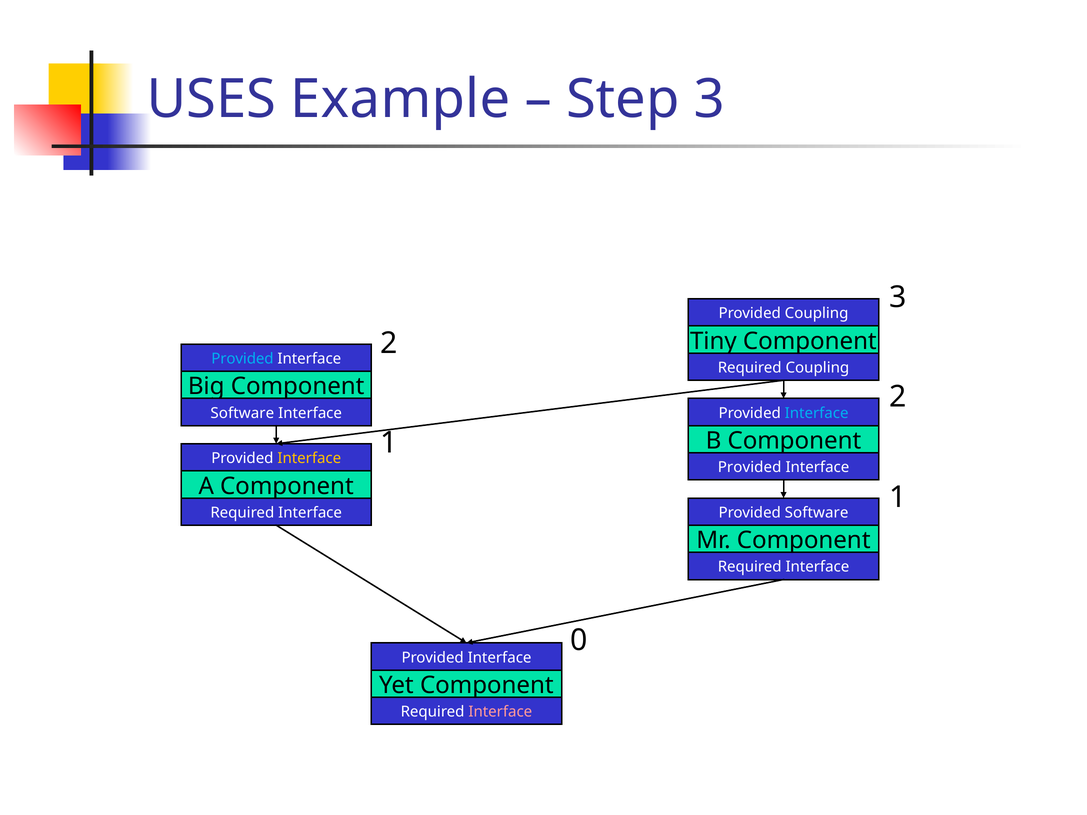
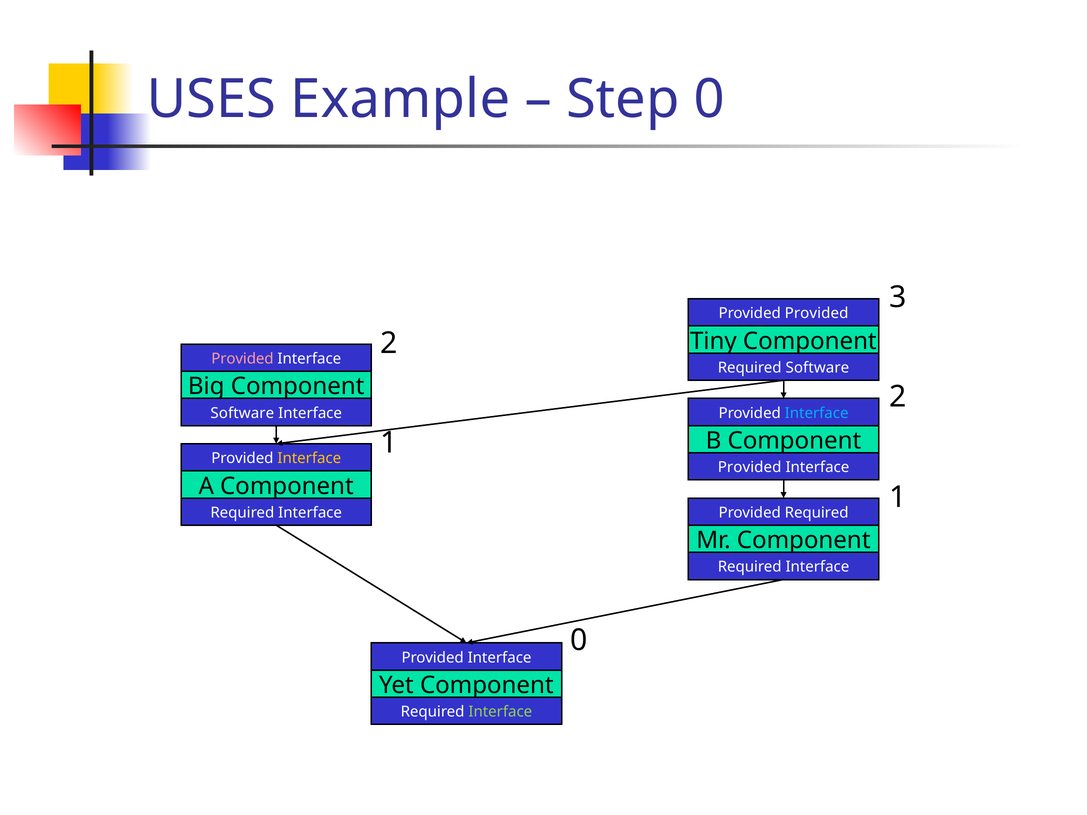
Step 3: 3 -> 0 (709, 99)
Provided Coupling: Coupling -> Provided (817, 314)
Provided colour: light blue -> pink (242, 359)
Required Coupling: Coupling -> Software (817, 368)
Provided Software: Software -> Required (817, 513)
Interface colour: pink -> light green (500, 712)
